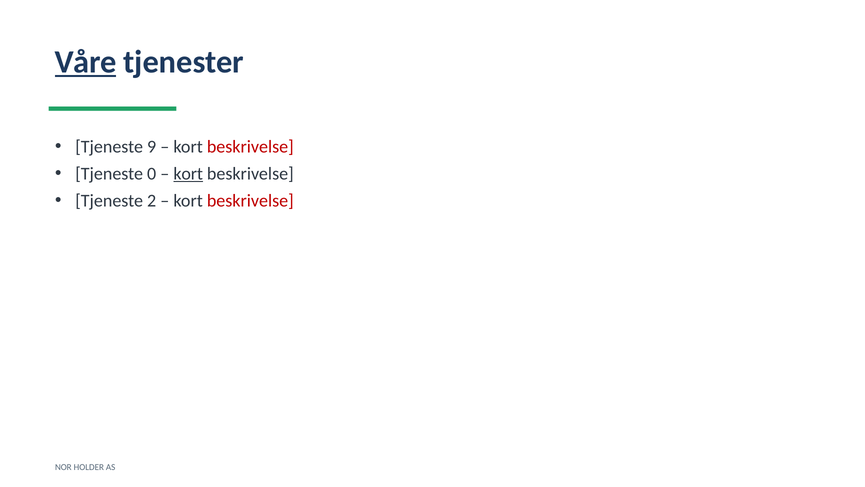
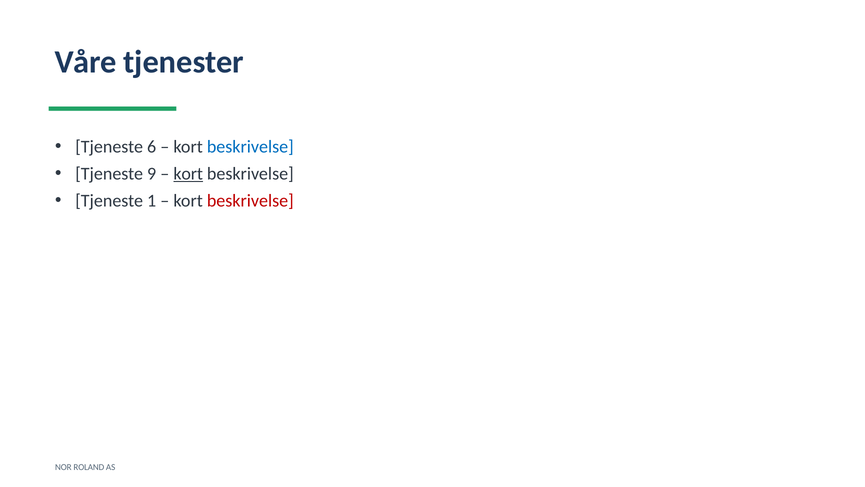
Våre underline: present -> none (86, 62)
9: 9 -> 6 (152, 147)
beskrivelse colour: red -> blue (250, 147)
0: 0 -> 9 (152, 174)
2: 2 -> 1 (152, 201)
HOLDER: HOLDER -> ROLAND (89, 467)
